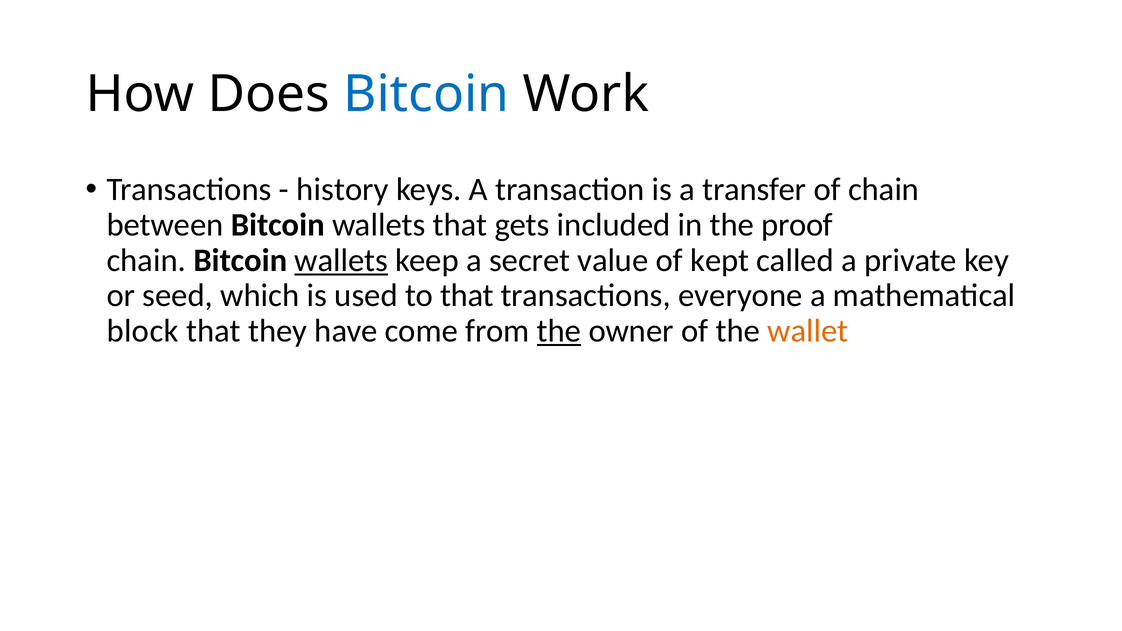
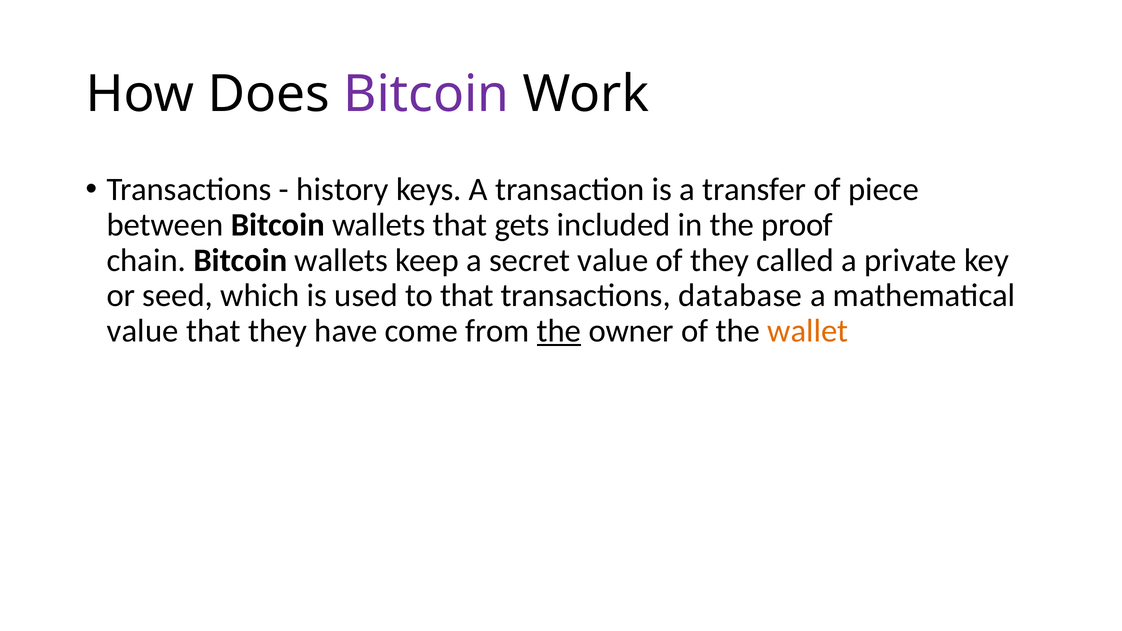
Bitcoin colour: blue -> purple (426, 94)
of chain: chain -> piece (884, 190)
wallets underline: present -> none (341, 260)
of kept: kept -> they (720, 260)
everyone: everyone -> database (740, 296)
block: block -> value (143, 331)
